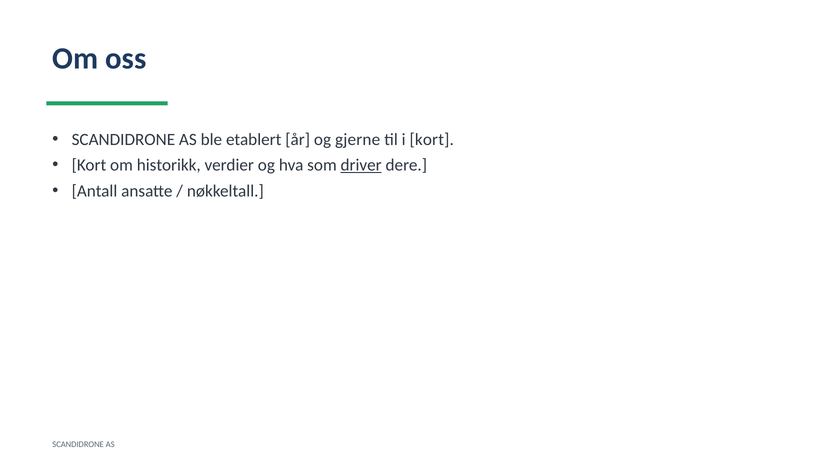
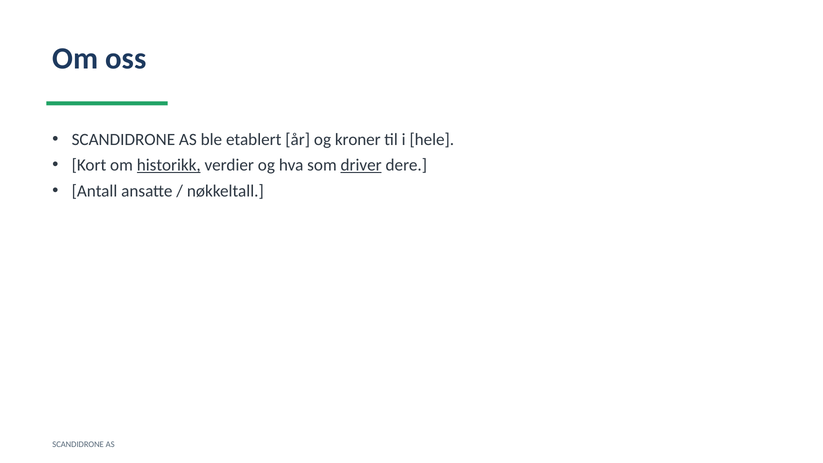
gjerne: gjerne -> kroner (358, 139)
i kort: kort -> hele (432, 139)
historikk underline: none -> present (169, 165)
